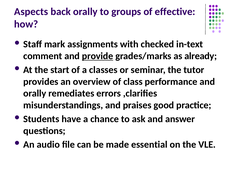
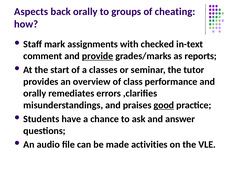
effective: effective -> cheating (175, 12)
already: already -> reports (201, 56)
good underline: none -> present (164, 105)
essential: essential -> activities (149, 145)
